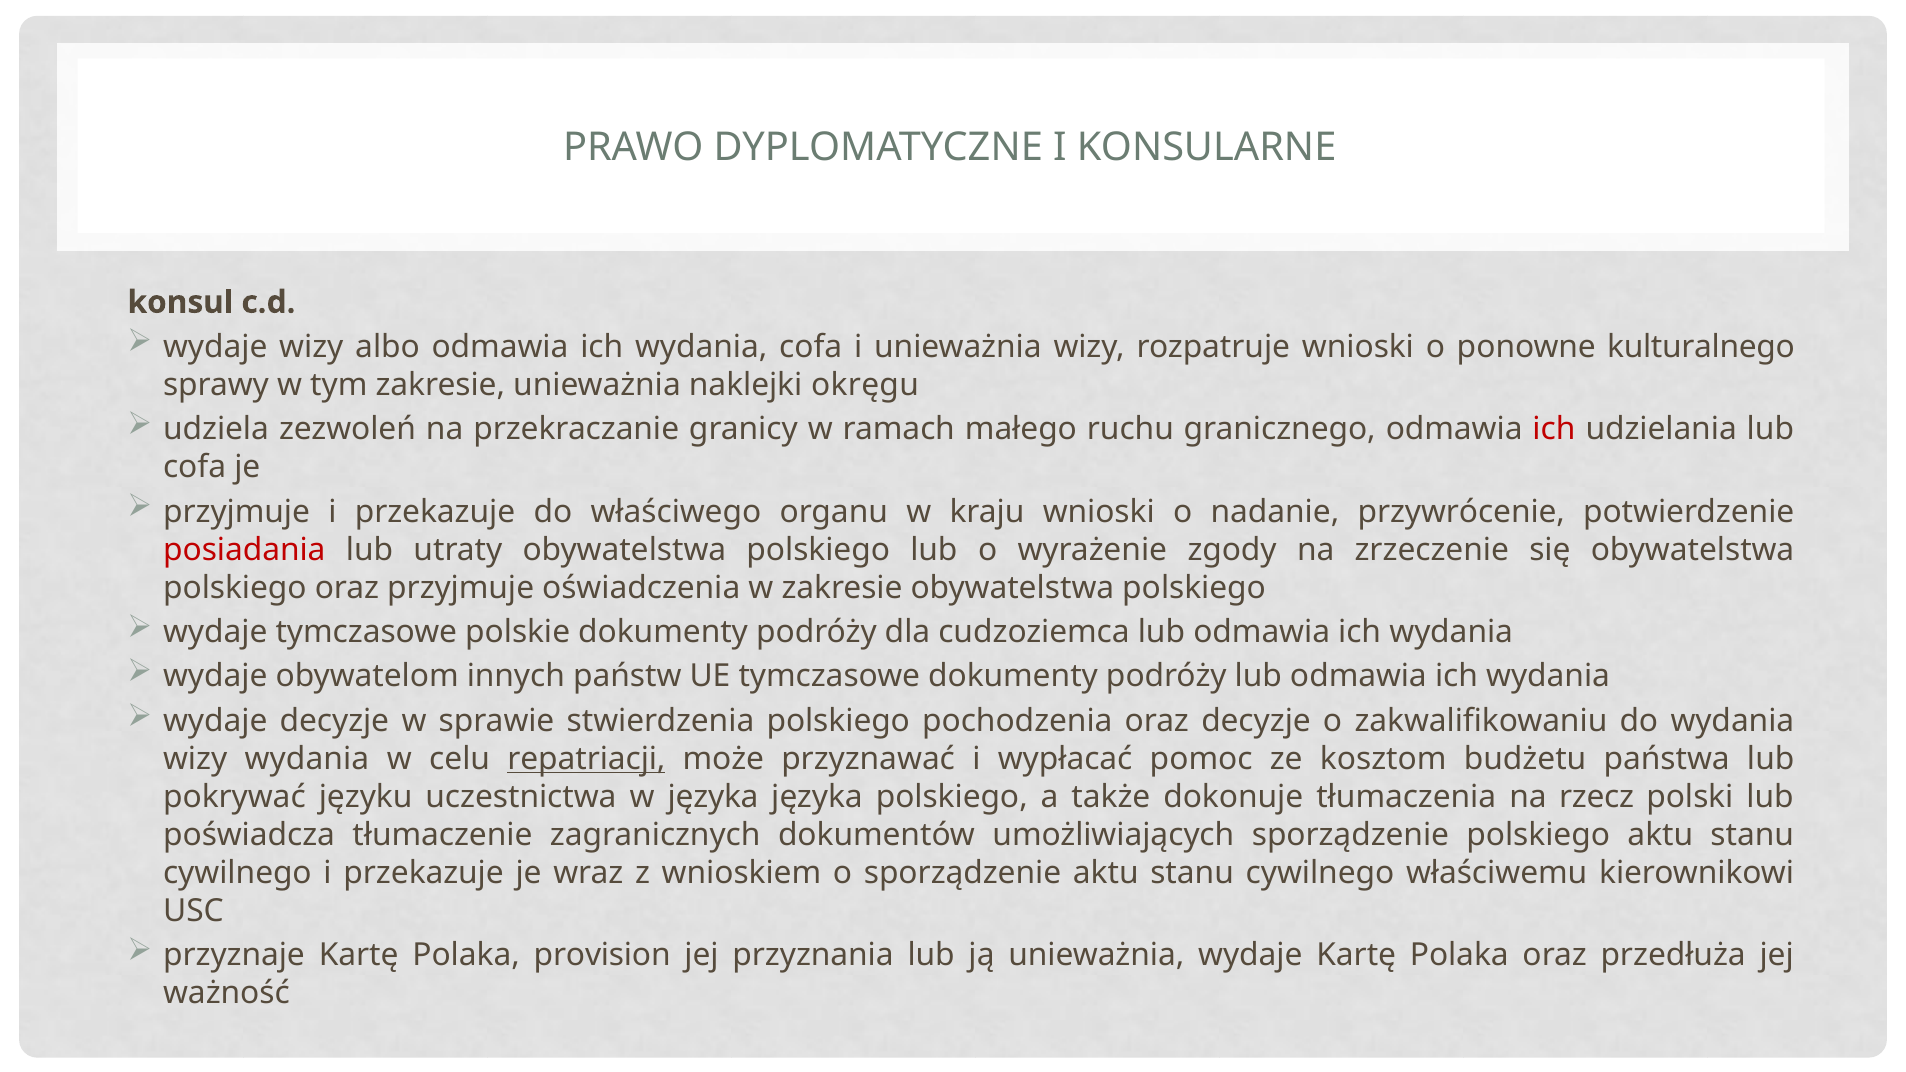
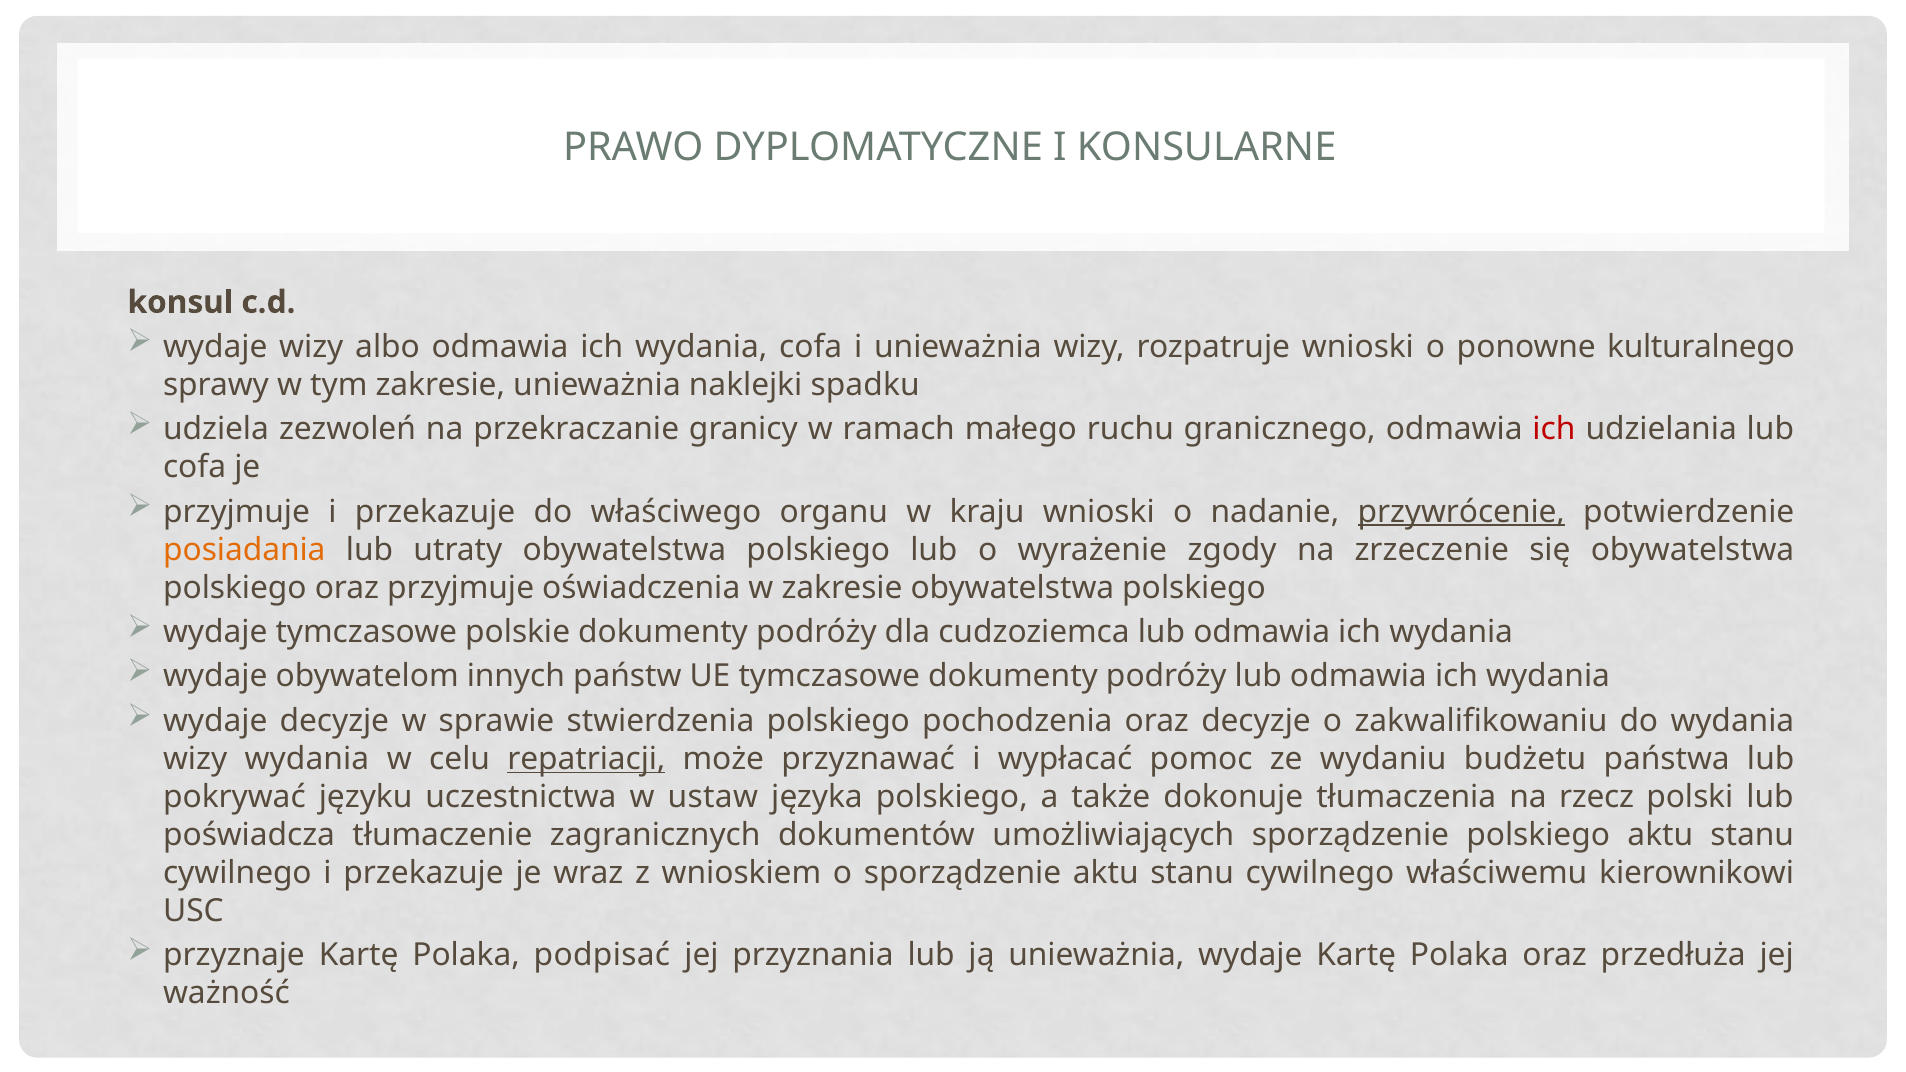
okręgu: okręgu -> spadku (865, 385)
przywrócenie underline: none -> present (1461, 512)
posiadania colour: red -> orange (244, 550)
kosztom: kosztom -> wydaniu (1383, 759)
w języka: języka -> ustaw (713, 797)
provision: provision -> podpisać (602, 956)
